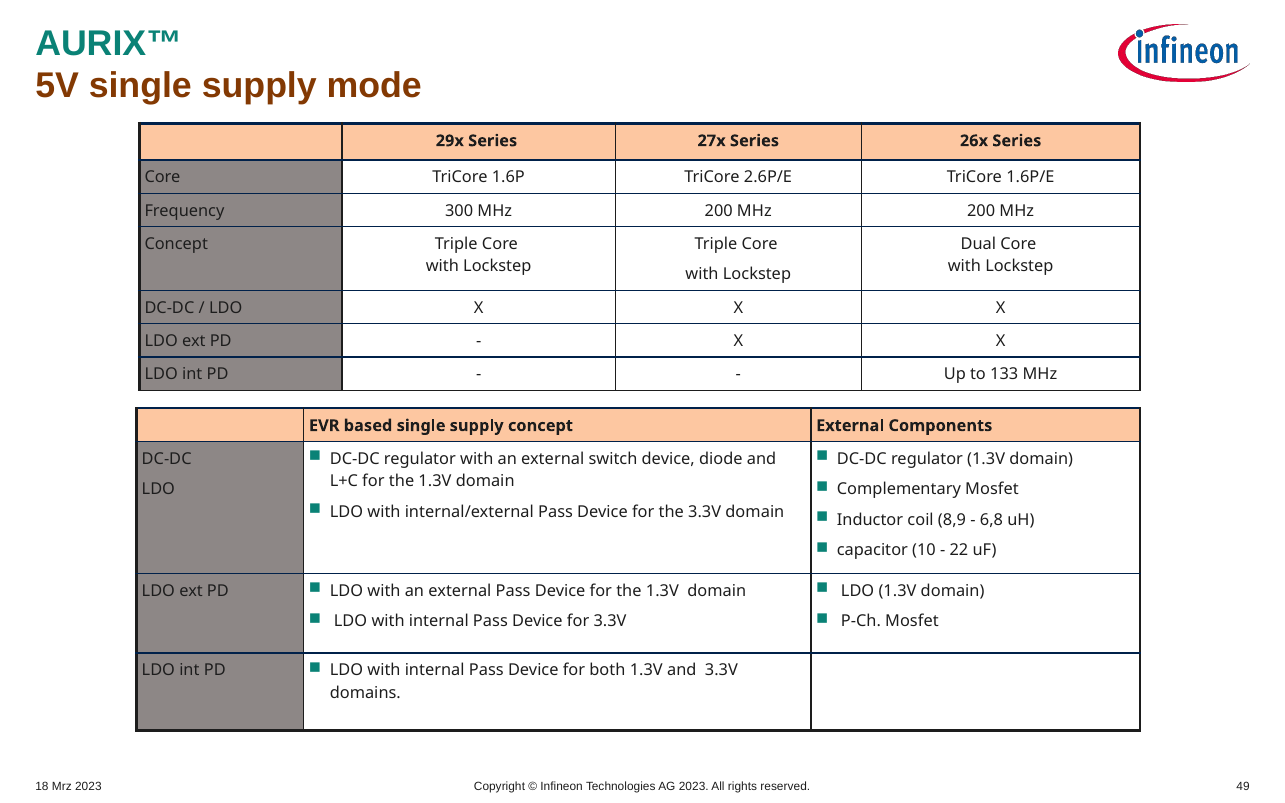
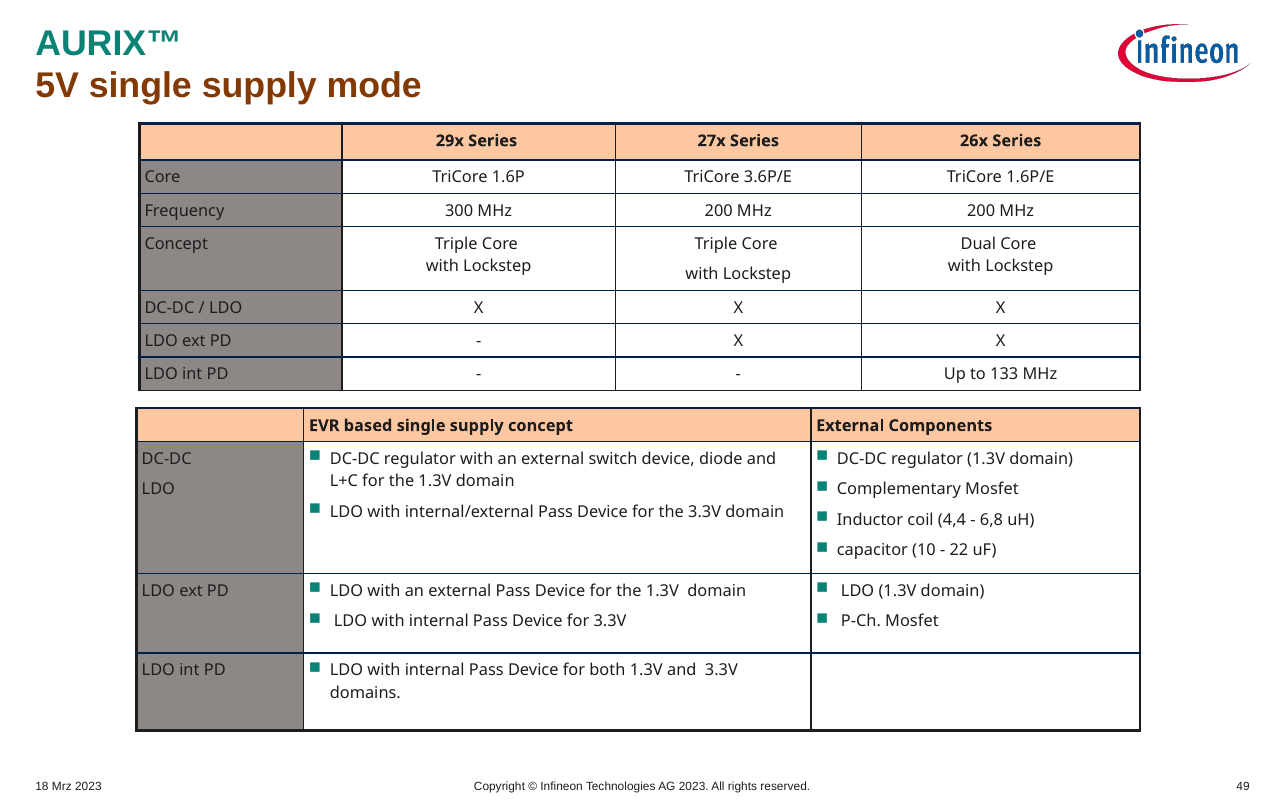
2.6P/E: 2.6P/E -> 3.6P/E (768, 178)
8,9: 8,9 -> 4,4 (952, 520)
